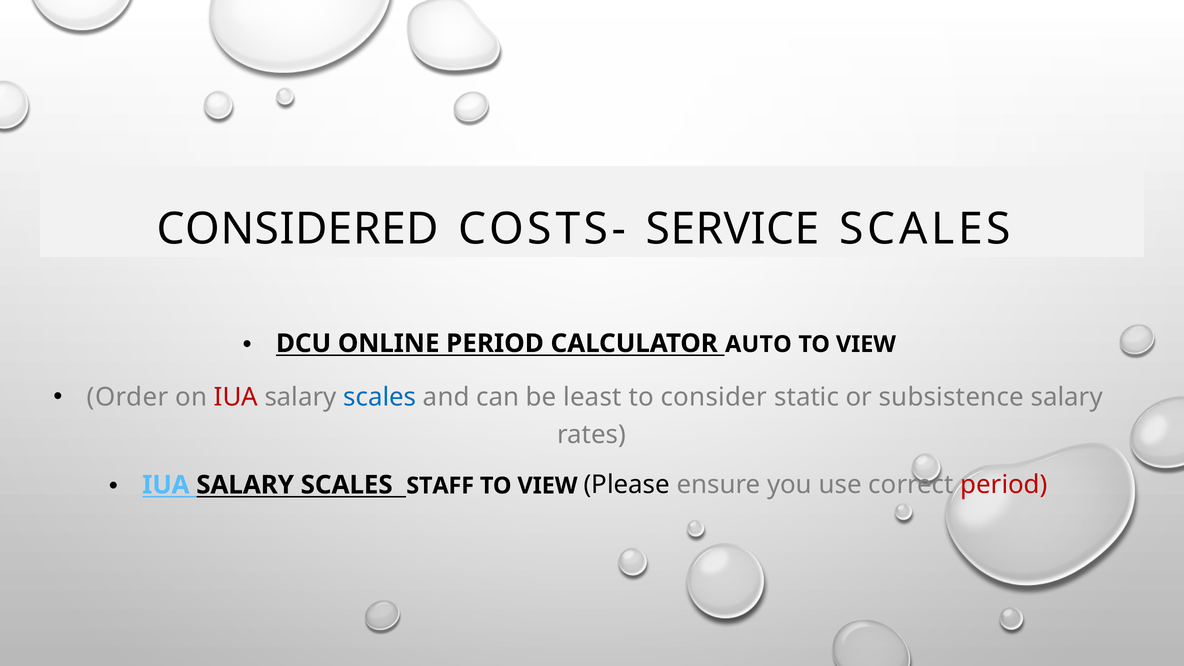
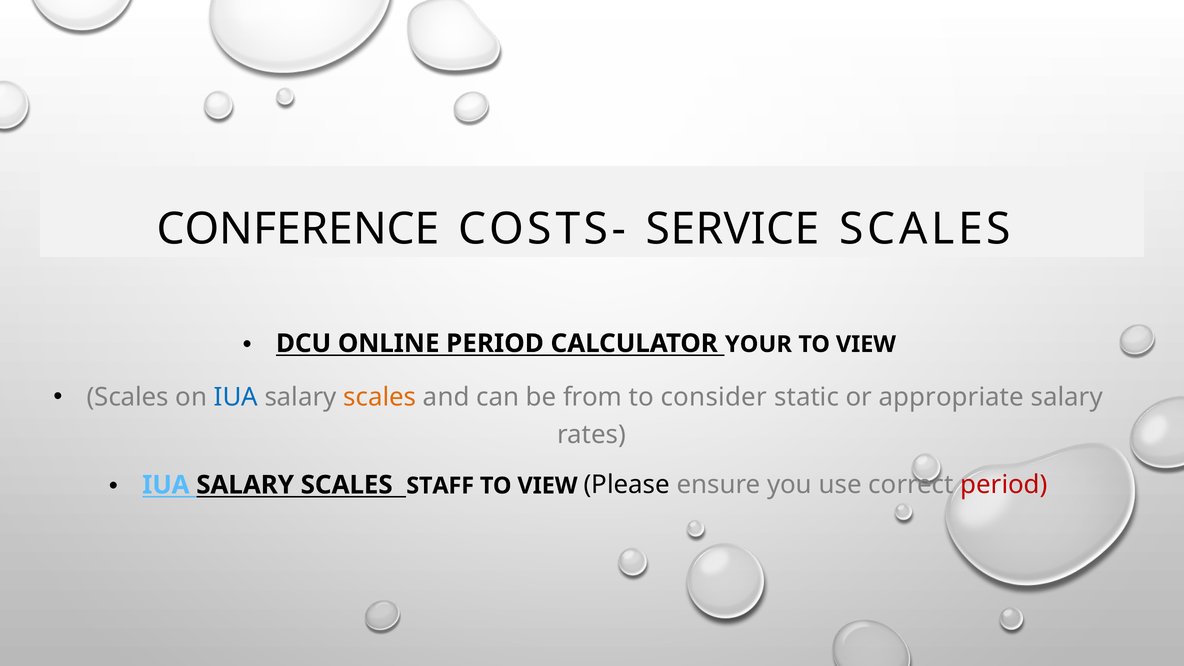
CONSIDERED: CONSIDERED -> CONFERENCE (298, 229)
AUTO: AUTO -> YOUR (758, 344)
Order: Order -> Scales (128, 397)
IUA colour: red -> blue (236, 397)
scales colour: blue -> orange (380, 397)
least: least -> from (593, 397)
subsistence: subsistence -> appropriate (951, 397)
